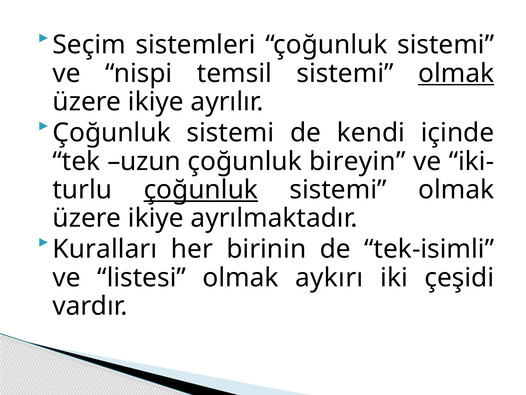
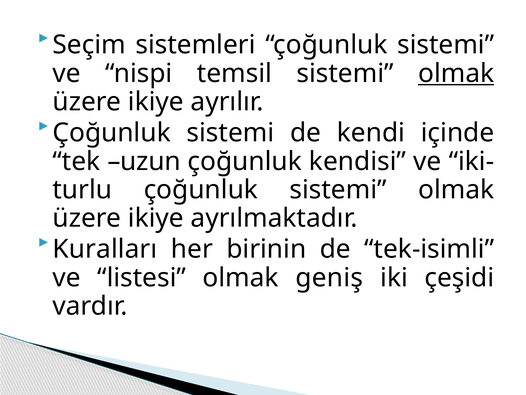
bireyin: bireyin -> kendisi (358, 161)
çoğunluk underline: present -> none (201, 190)
aykırı: aykırı -> geniş (329, 277)
